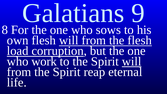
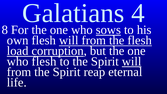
9: 9 -> 4 (138, 13)
sows underline: none -> present (108, 30)
who work: work -> flesh (44, 61)
